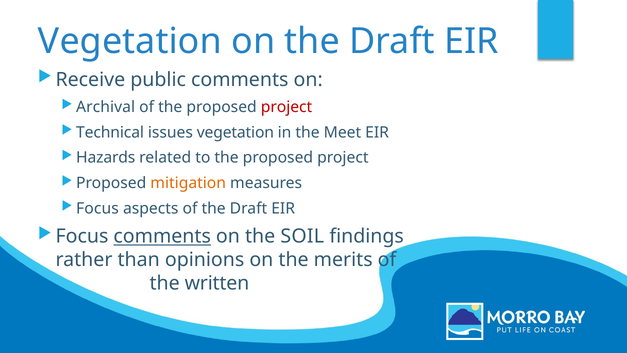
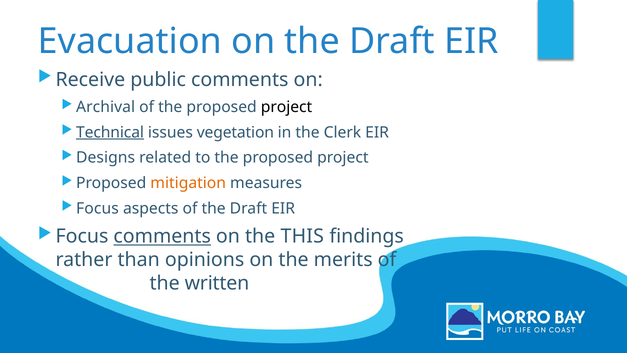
Vegetation: Vegetation -> Evacuation (130, 41)
project colour: red -> black (287, 107)
Technical underline: none -> present (110, 132)
Meet: Meet -> Clerk (342, 132)
Hazards: Hazards -> Designs (106, 158)
SOIL: SOIL -> THIS (302, 236)
